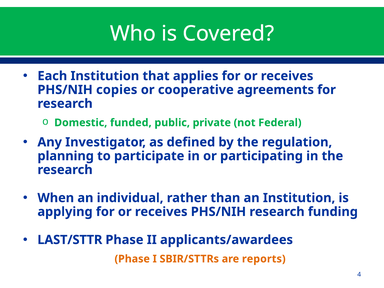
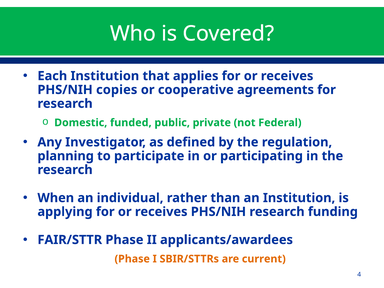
LAST/STTR: LAST/STTR -> FAIR/STTR (70, 240)
reports: reports -> current (264, 259)
